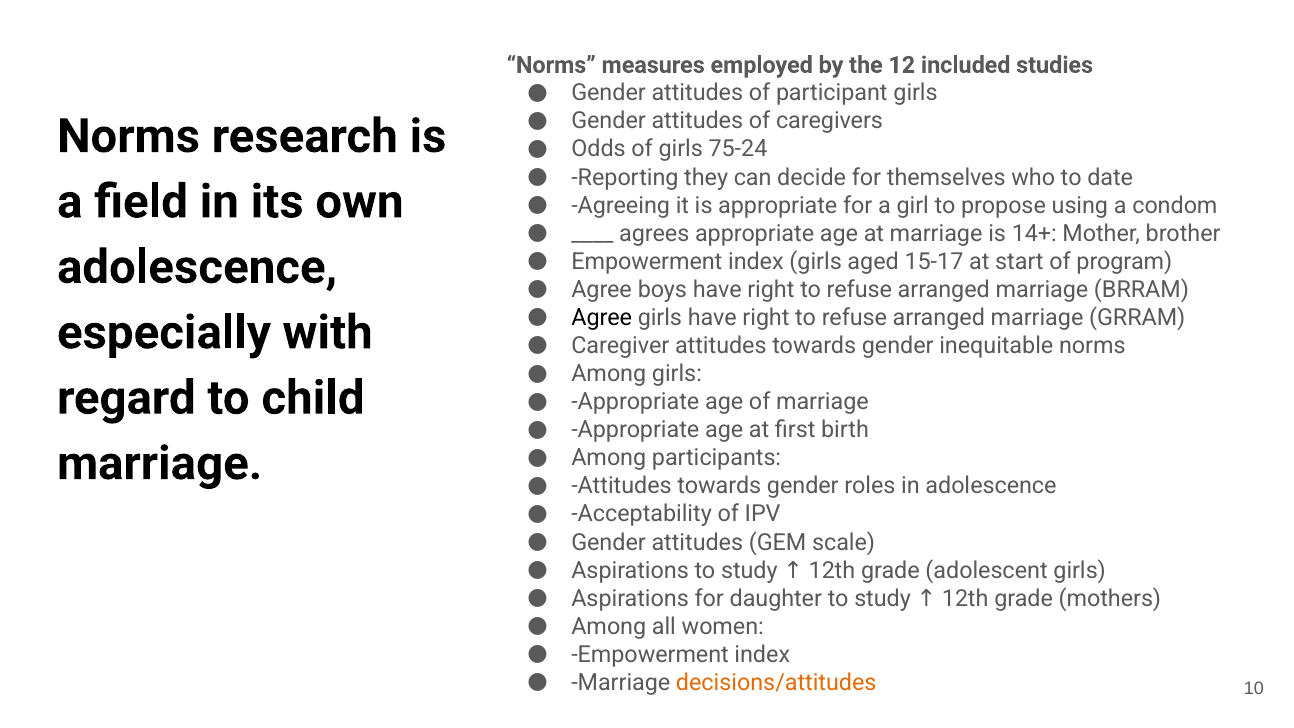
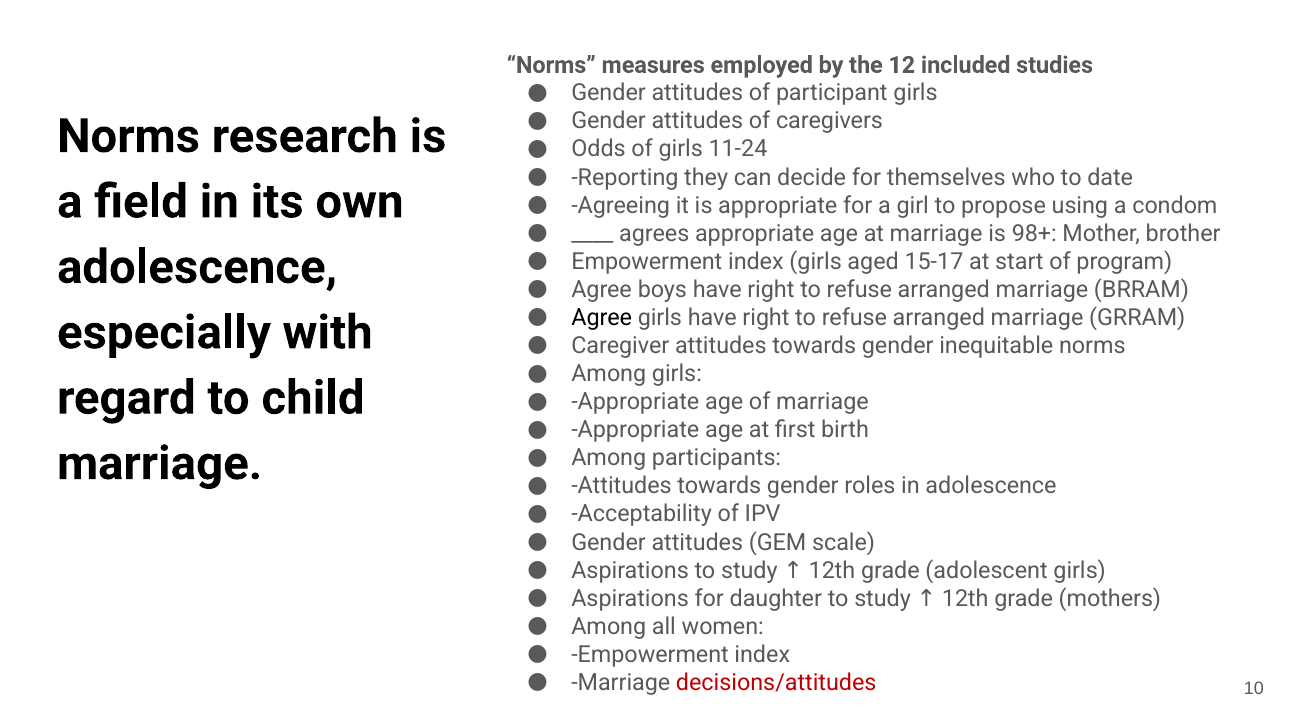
75-24: 75-24 -> 11-24 (738, 149)
14+: 14+ -> 98+ (1034, 233)
decisions/attitudes colour: orange -> red (776, 683)
